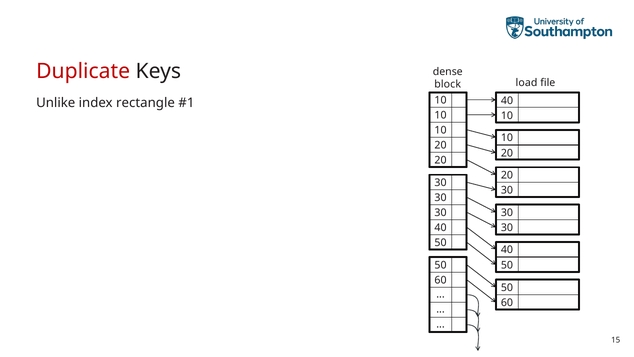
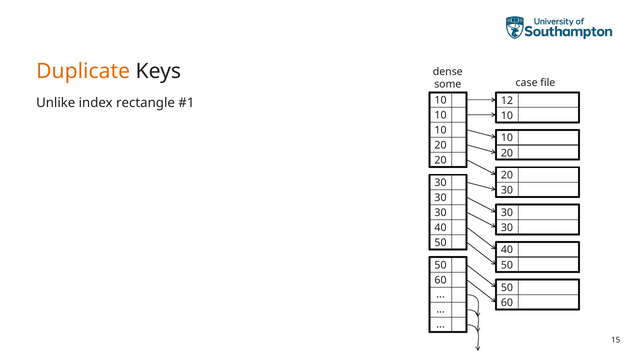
Duplicate colour: red -> orange (83, 71)
load: load -> case (527, 83)
block: block -> some (448, 84)
40: 40 -> 12 (507, 100)
